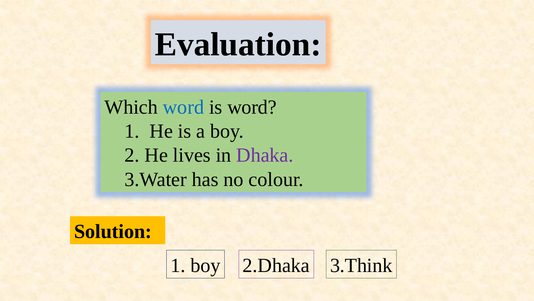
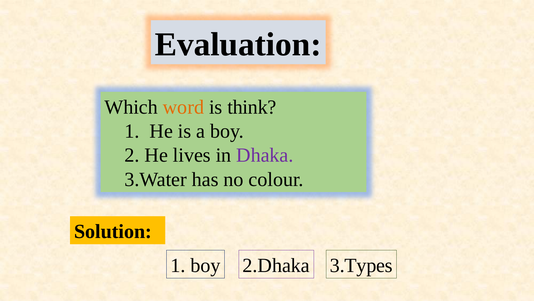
word colour: blue -> orange (183, 107)
is word: word -> think (252, 107)
3.Think: 3.Think -> 3.Types (361, 265)
